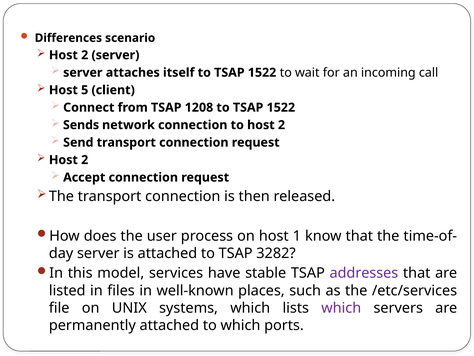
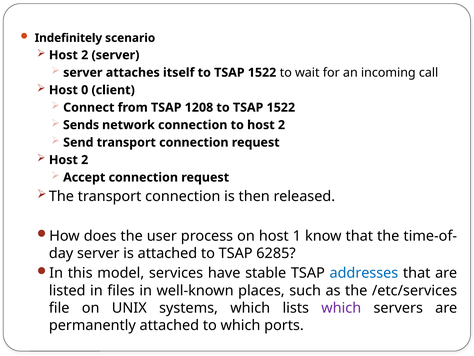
Differences: Differences -> Indefinitely (68, 38)
5: 5 -> 0 (85, 90)
3282: 3282 -> 6285 (276, 253)
addresses colour: purple -> blue (364, 273)
